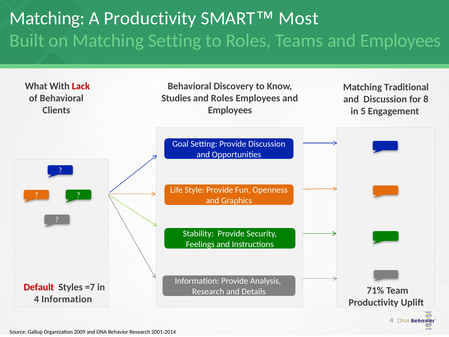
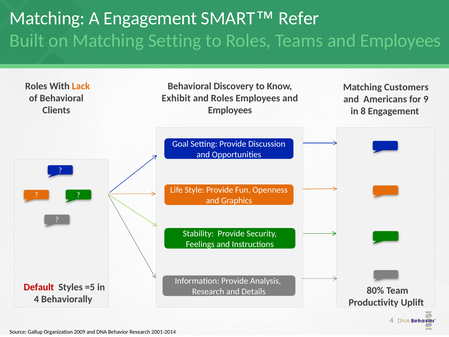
A Productivity: Productivity -> Engagement (150, 18)
Most: Most -> Refer (299, 18)
What: What -> Roles (36, 86)
Lack colour: red -> orange (81, 86)
Traditional: Traditional -> Customers (406, 87)
Studies: Studies -> Exhibit (176, 98)
and Discussion: Discussion -> Americans (385, 99)
8: 8 -> 9 (426, 99)
5: 5 -> 8 (363, 111)
=7: =7 -> =5 (90, 287)
71%: 71% -> 80% (375, 290)
4 Information: Information -> Behaviorally (67, 299)
